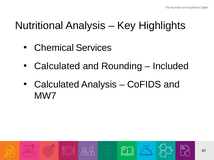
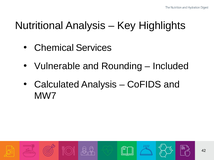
Calculated: Calculated -> Vulnerable (57, 66)
